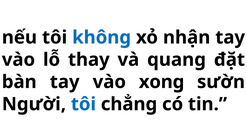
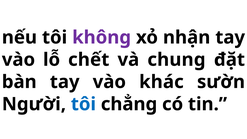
không colour: blue -> purple (102, 37)
thay: thay -> chết (89, 60)
quang: quang -> chung (176, 60)
xong: xong -> khác (161, 82)
